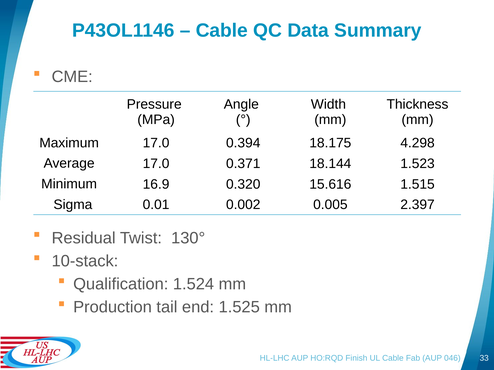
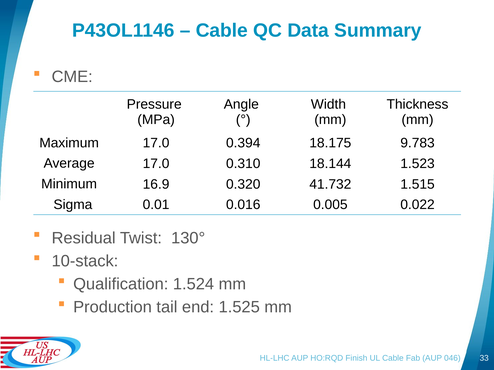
4.298: 4.298 -> 9.783 (418, 143)
0.371: 0.371 -> 0.310 (243, 164)
15.616: 15.616 -> 41.732 (330, 184)
0.002: 0.002 -> 0.016 (243, 205)
2.397: 2.397 -> 0.022 (418, 205)
